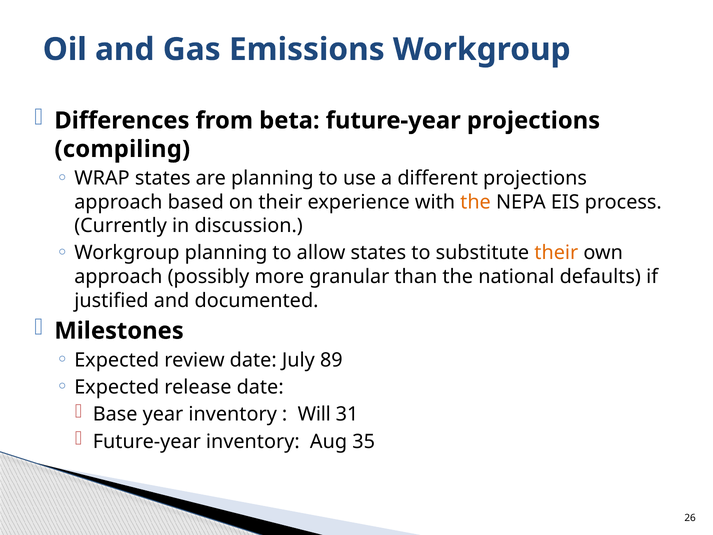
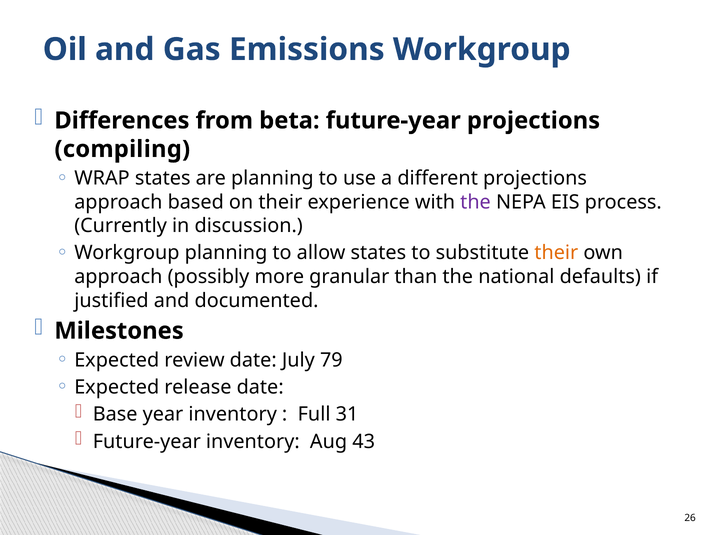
the colour: orange -> purple (476, 202)
89: 89 -> 79 (331, 360)
Will: Will -> Full (314, 414)
35: 35 -> 43 (364, 441)
